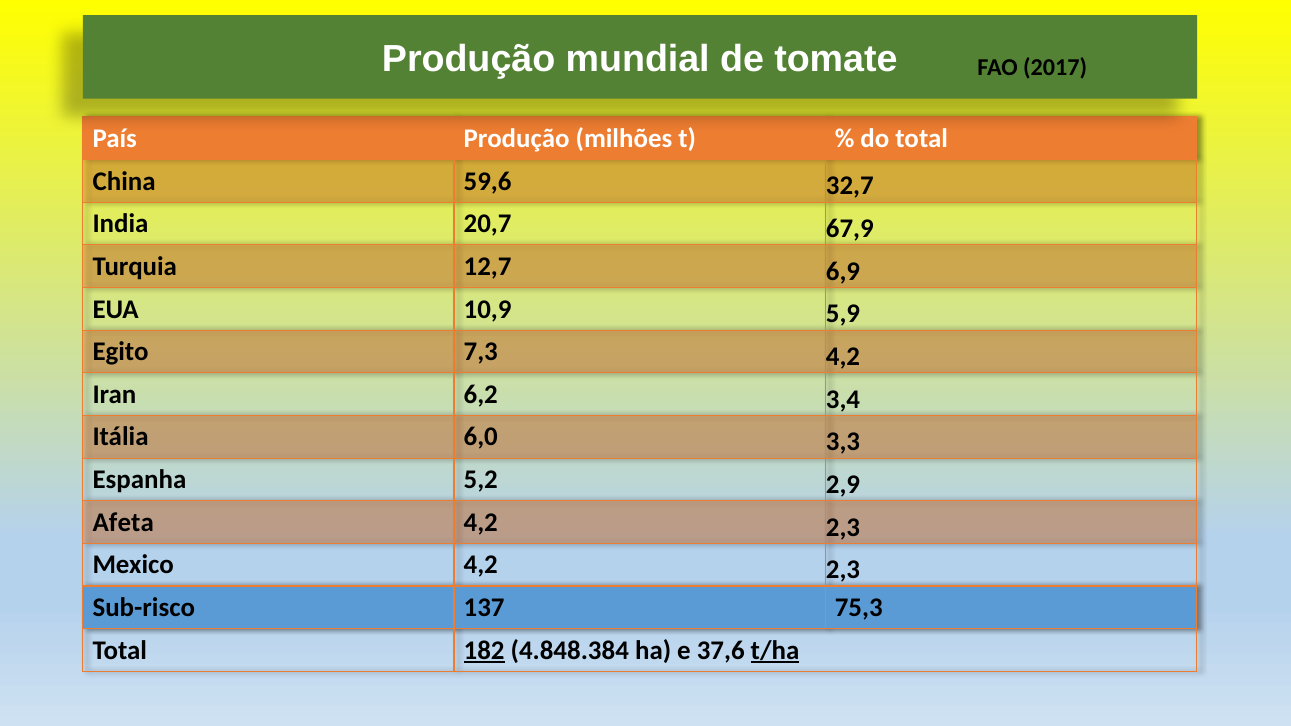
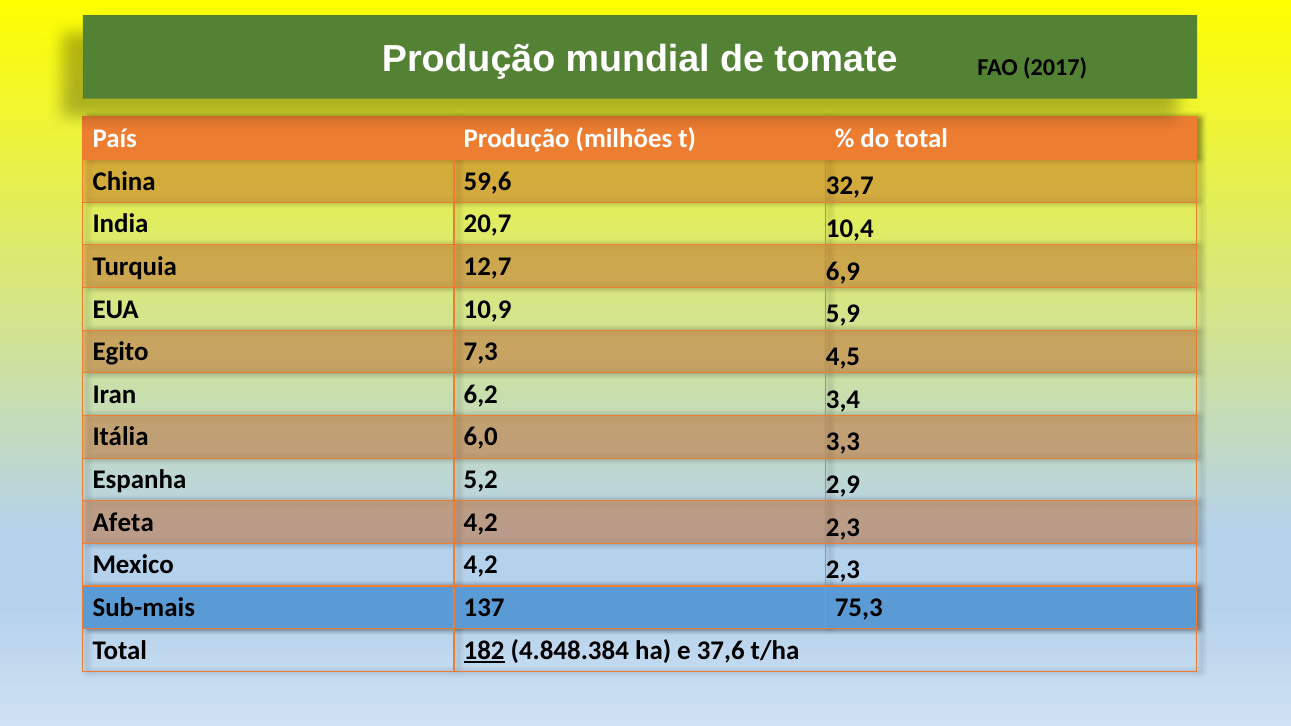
67,9: 67,9 -> 10,4 (850, 229)
7,3 4,2: 4,2 -> 4,5 (843, 357)
Sub-risco: Sub-risco -> Sub-mais (144, 608)
t/ha underline: present -> none (775, 650)
